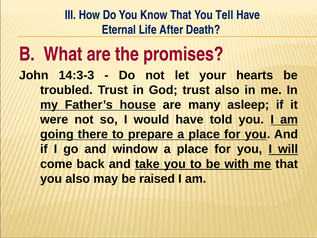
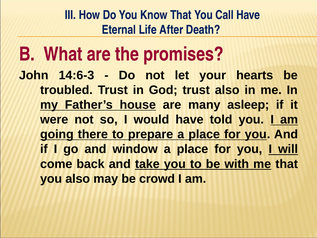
Tell: Tell -> Call (225, 15)
14:3-3: 14:3-3 -> 14:6-3 (76, 75)
raised: raised -> crowd (157, 179)
